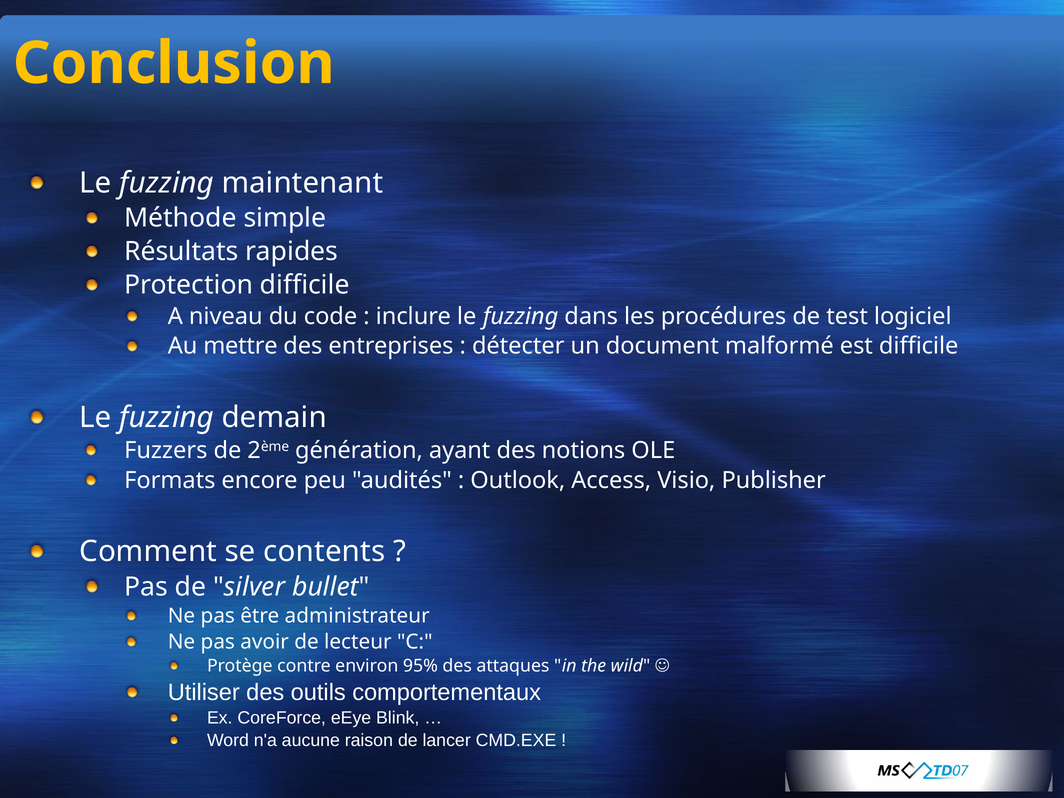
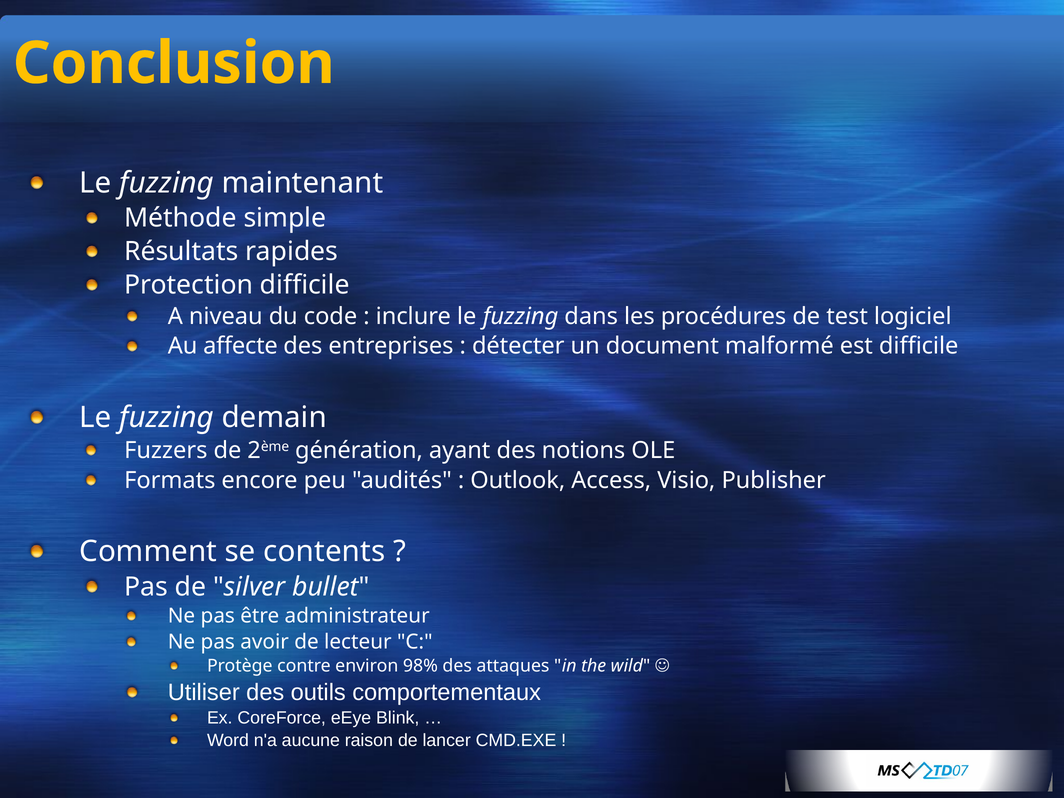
mettre: mettre -> affecte (240, 346)
95%: 95% -> 98% (420, 666)
